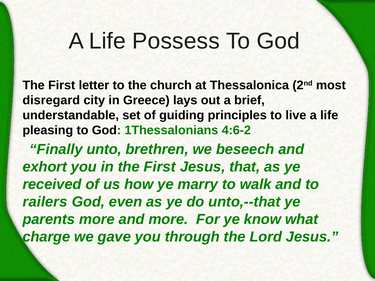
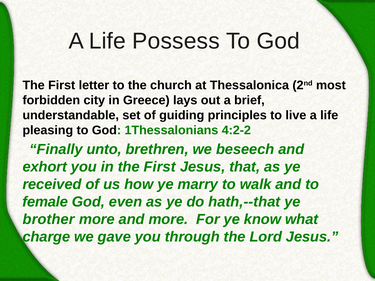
disregard: disregard -> forbidden (51, 100)
4:6-2: 4:6-2 -> 4:2-2 (236, 130)
railers: railers -> female (45, 202)
unto,--that: unto,--that -> hath,--that (244, 202)
parents: parents -> brother (49, 220)
